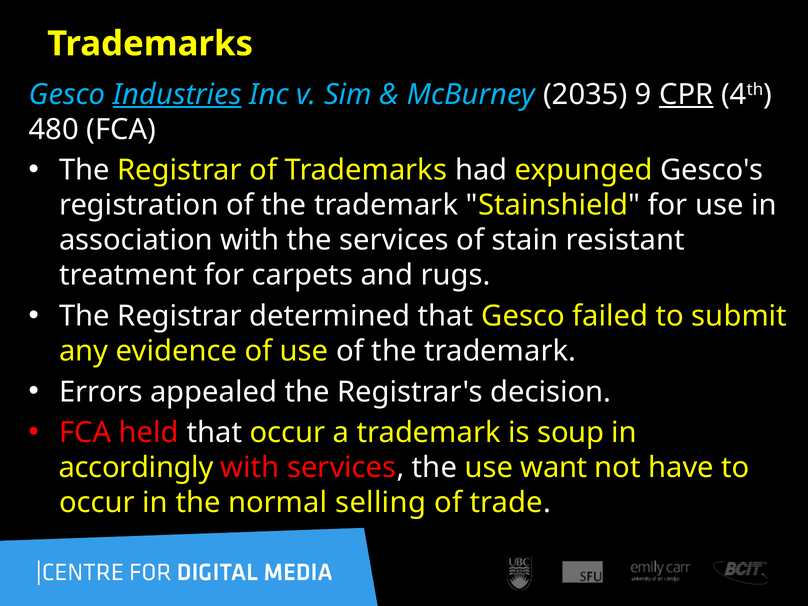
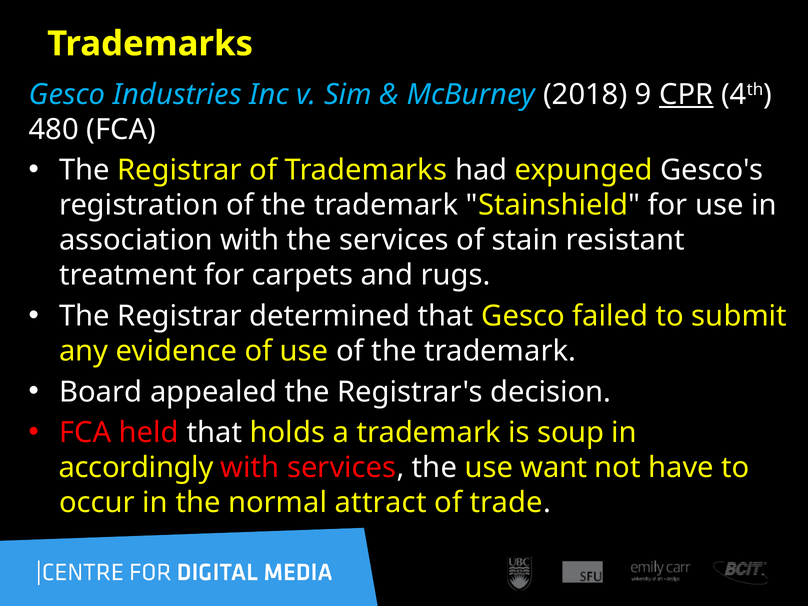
Industries underline: present -> none (177, 94)
2035: 2035 -> 2018 (585, 94)
Errors: Errors -> Board (101, 392)
that occur: occur -> holds (287, 433)
selling: selling -> attract (381, 503)
